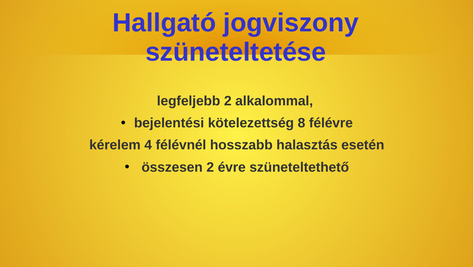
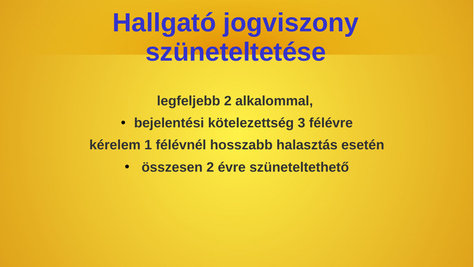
8: 8 -> 3 (301, 123)
4: 4 -> 1 (148, 145)
